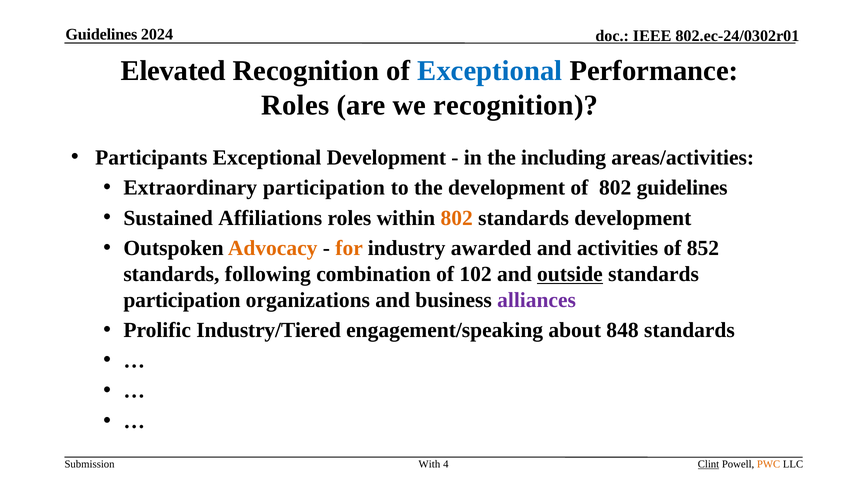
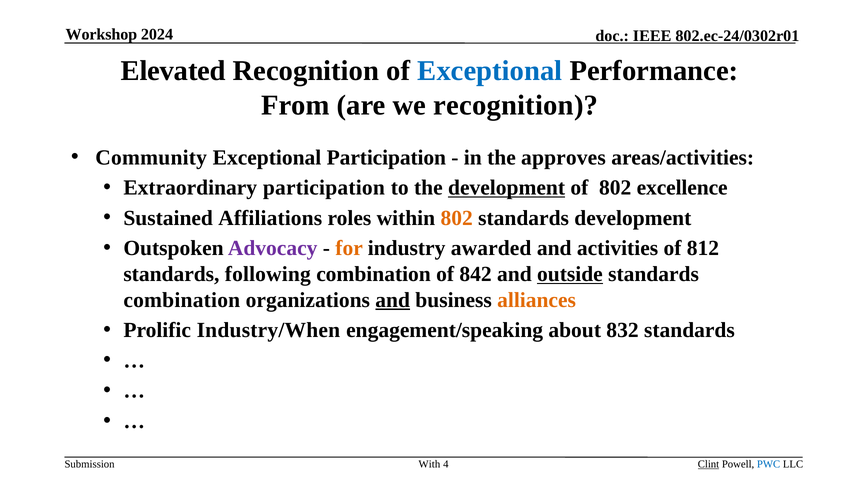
Guidelines: Guidelines -> Workshop (101, 34)
Roles: Roles -> From (295, 105)
Participants: Participants -> Community (151, 157)
Exceptional Development: Development -> Participation (386, 157)
including: including -> approves (563, 157)
development underline: none -> present (507, 188)
802 guidelines: guidelines -> excellence (682, 188)
Advocacy colour: orange -> purple (273, 248)
852: 852 -> 812 (703, 248)
102: 102 -> 842 (476, 274)
participation: participation -> combination (182, 300)
and underline: none -> present (393, 300)
alliances colour: purple -> orange (537, 300)
Industry/Tiered: Industry/Tiered -> Industry/When (268, 330)
848: 848 -> 832 (623, 330)
PWC colour: orange -> blue (769, 464)
